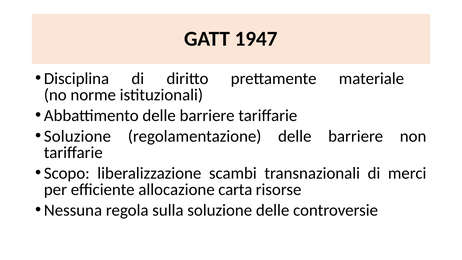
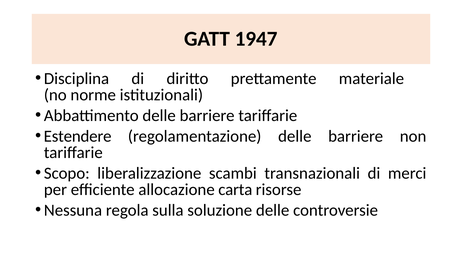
Soluzione: Soluzione -> Estendere (78, 136)
